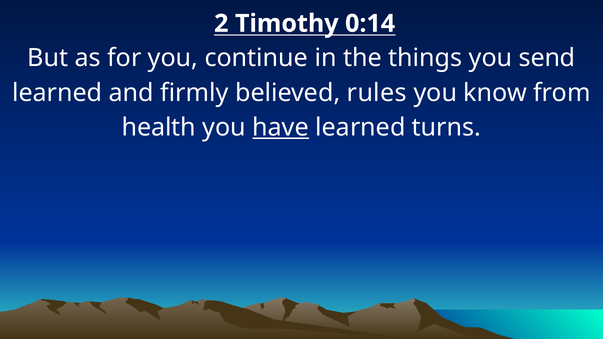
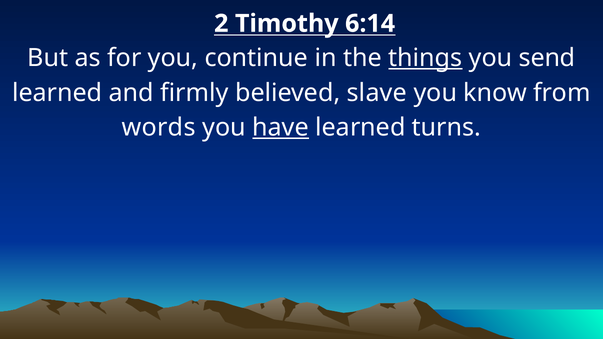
0:14: 0:14 -> 6:14 (370, 24)
things underline: none -> present (425, 58)
rules: rules -> slave (377, 93)
health: health -> words (159, 127)
